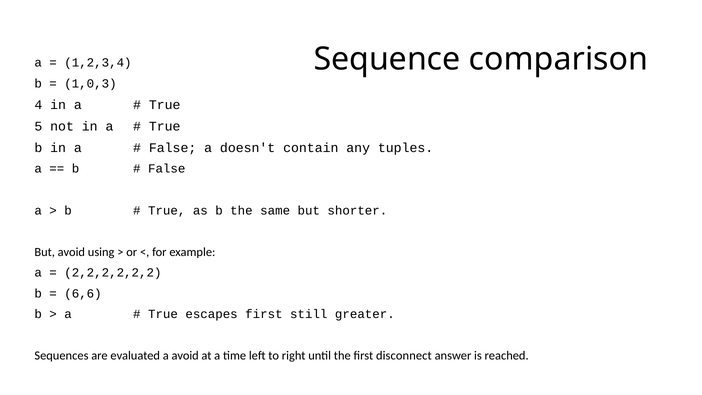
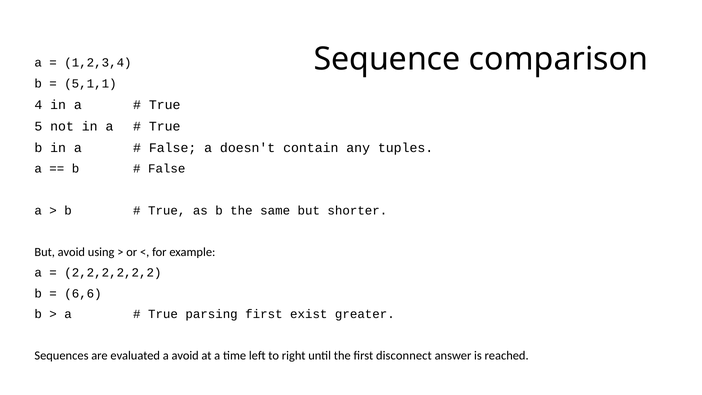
1,0,3: 1,0,3 -> 5,1,1 (90, 83)
escapes: escapes -> parsing (212, 314)
still: still -> exist (309, 314)
